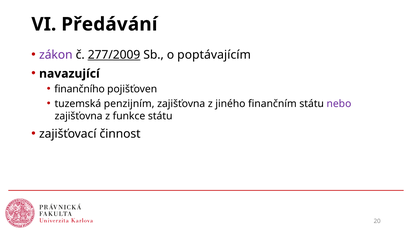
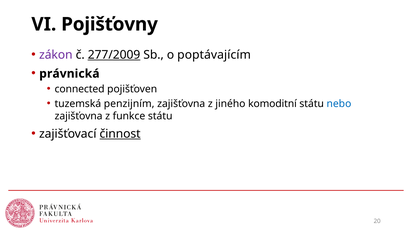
Předávání: Předávání -> Pojišťovny (110, 24)
navazující: navazující -> právnická (69, 74)
finančního: finančního -> connected (80, 89)
finančním: finančním -> komoditní (272, 103)
nebo colour: purple -> blue (339, 103)
činnost underline: none -> present (120, 134)
